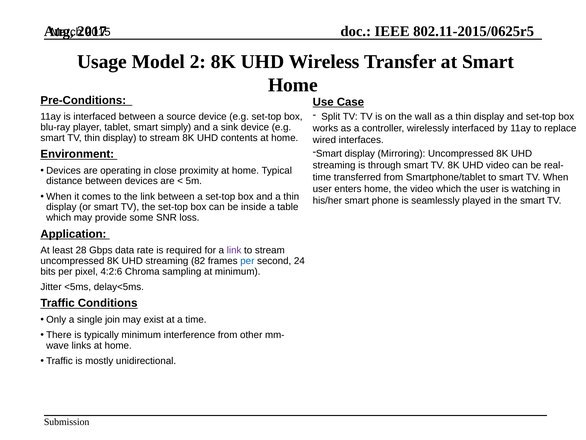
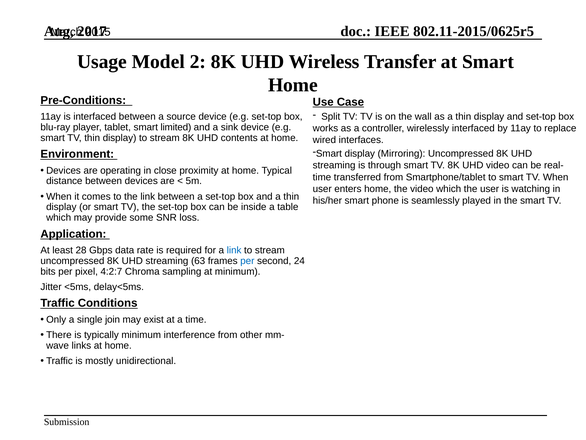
simply: simply -> limited (176, 127)
link colour: purple -> blue (234, 250)
82: 82 -> 63 (198, 261)
4:2:6: 4:2:6 -> 4:2:7 (111, 271)
